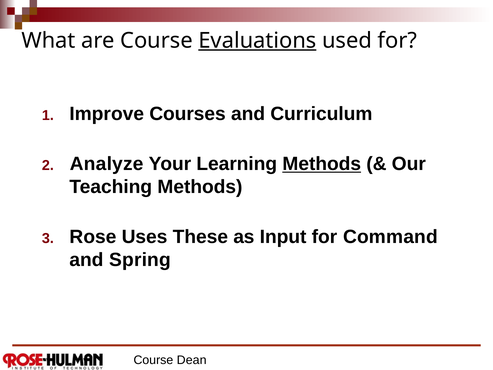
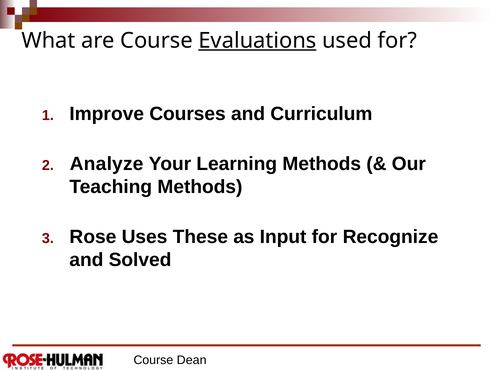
Methods underline: present -> none (322, 164)
Command: Command -> Recognize (391, 237)
Spring: Spring -> Solved (140, 260)
